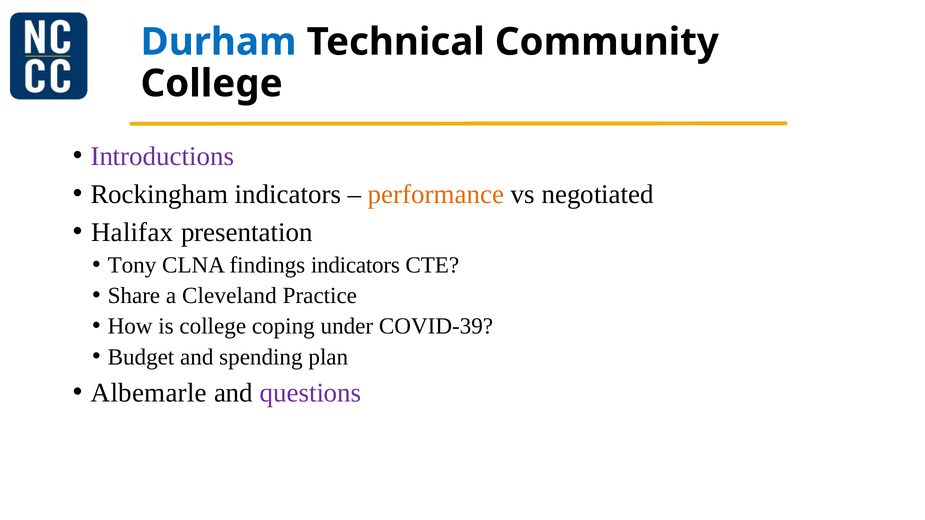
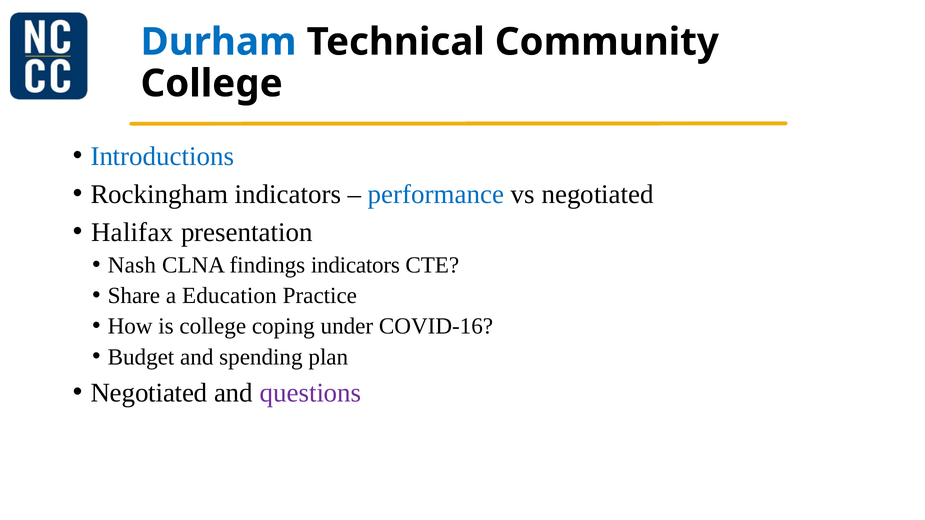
Introductions colour: purple -> blue (162, 156)
performance colour: orange -> blue (436, 194)
Tony: Tony -> Nash (132, 265)
Cleveland: Cleveland -> Education (229, 296)
COVID-39: COVID-39 -> COVID-16 (436, 327)
Albemarle: Albemarle -> Negotiated (149, 393)
